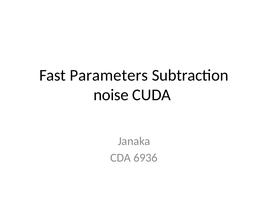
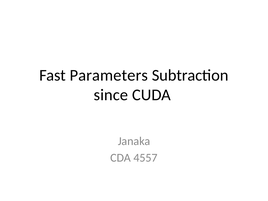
noise: noise -> since (111, 95)
6936: 6936 -> 4557 (146, 158)
